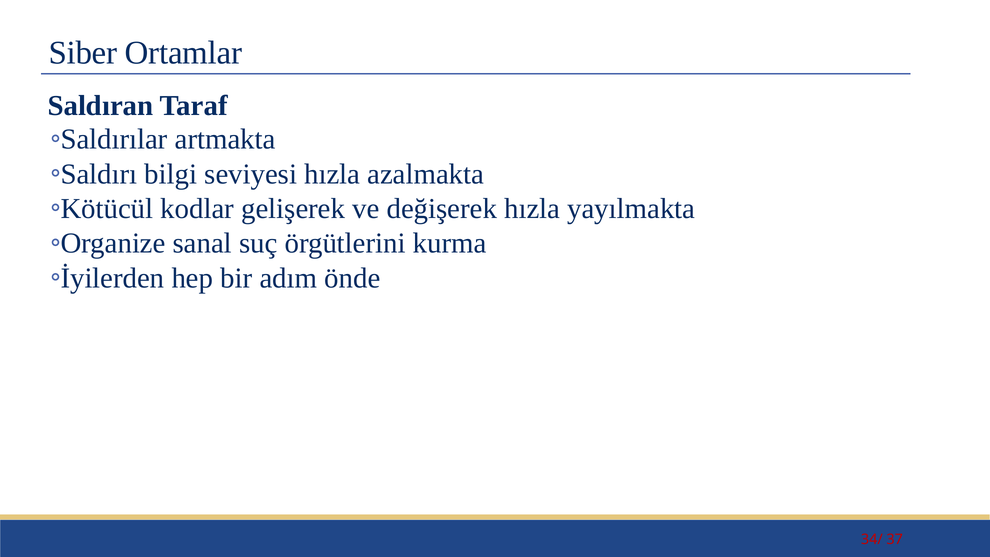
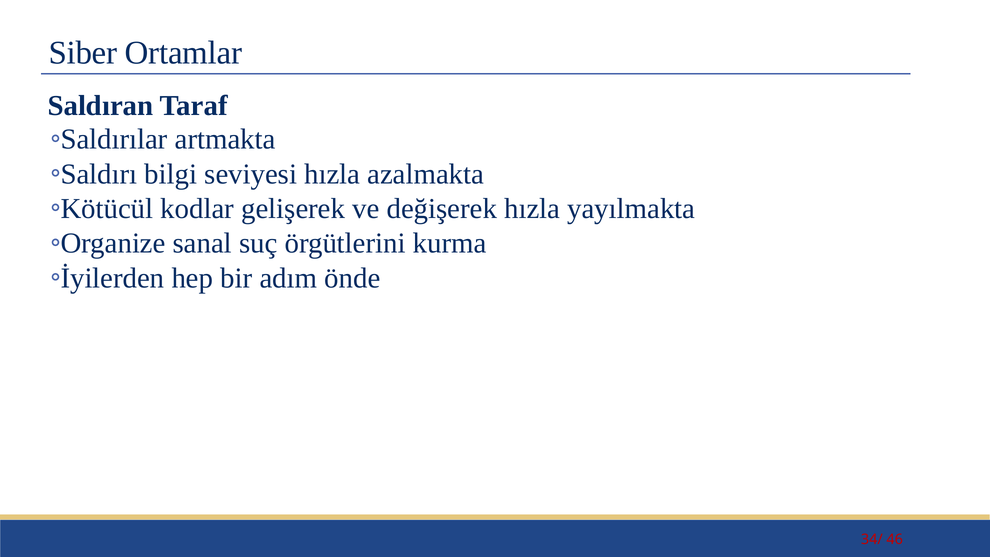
37: 37 -> 46 (895, 539)
